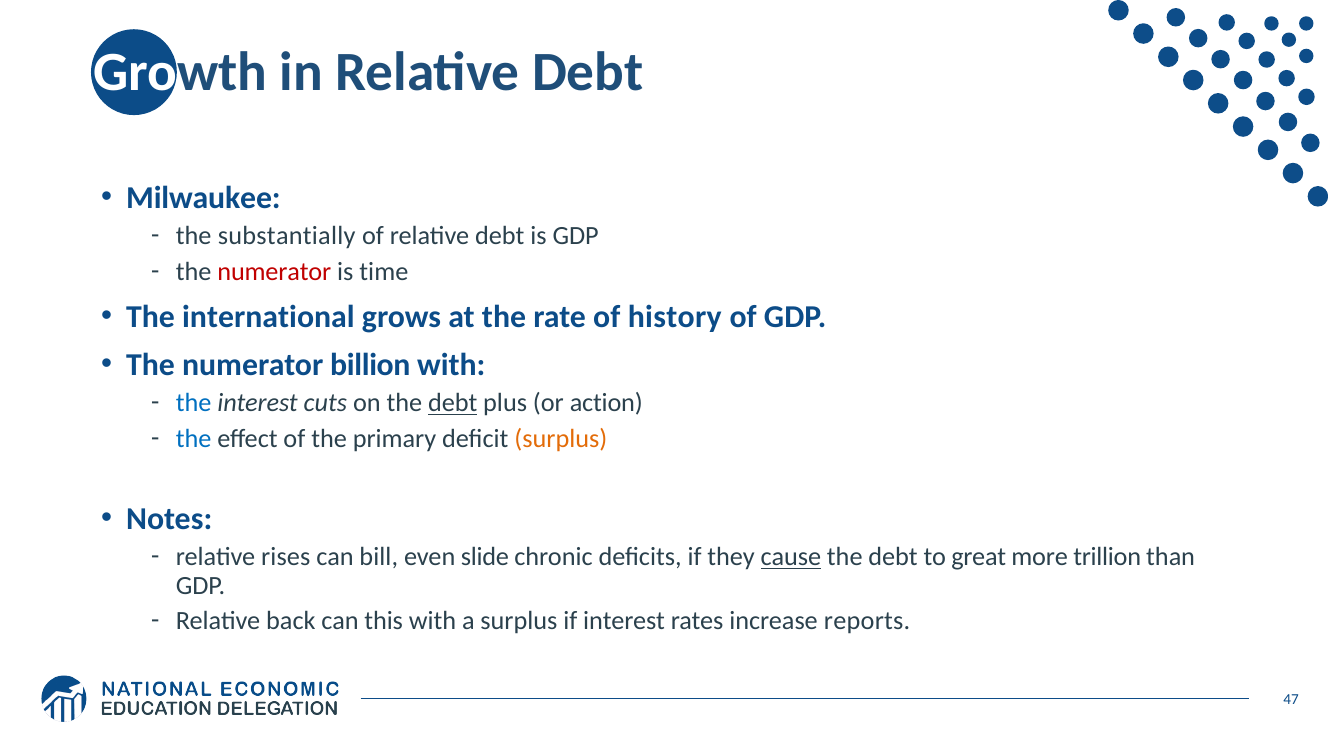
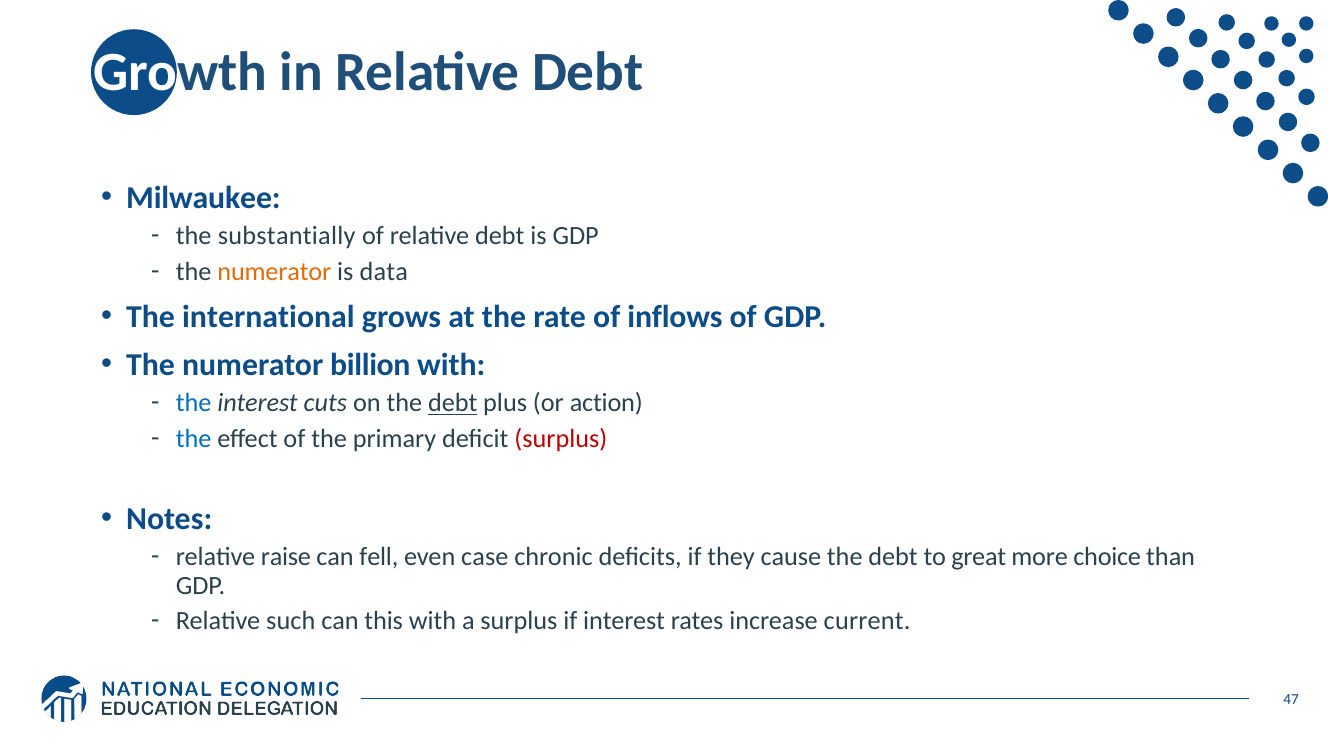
numerator colour: red -> orange (274, 271)
time: time -> data (384, 271)
history: history -> inflows (675, 317)
surplus colour: orange -> red (561, 438)
rises: rises -> raise (286, 557)
bill: bill -> fell (379, 557)
slide: slide -> case (485, 557)
cause underline: present -> none (791, 557)
trillion: trillion -> choice (1107, 557)
back: back -> such (291, 621)
reports: reports -> current (867, 621)
